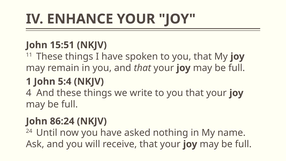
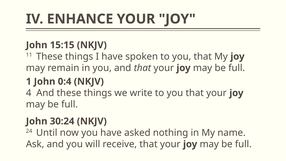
15:51: 15:51 -> 15:15 (62, 45)
5:4: 5:4 -> 0:4 (65, 81)
86:24: 86:24 -> 30:24 (62, 121)
